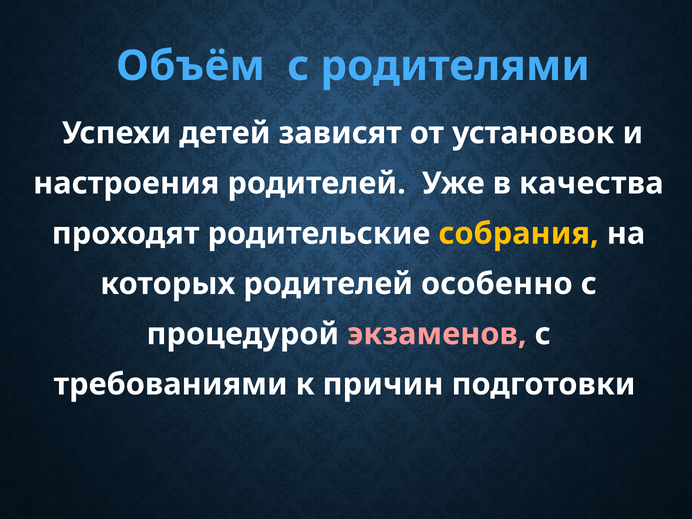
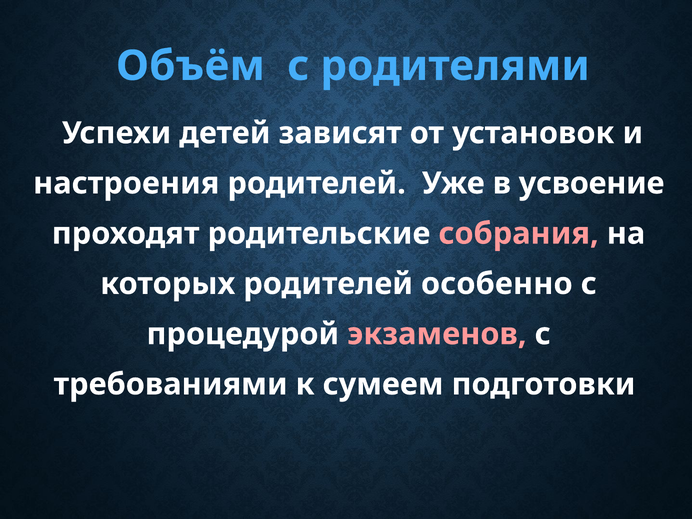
качества: качества -> усвоение (592, 183)
собрания colour: yellow -> pink (519, 234)
причин: причин -> сумеем (383, 384)
